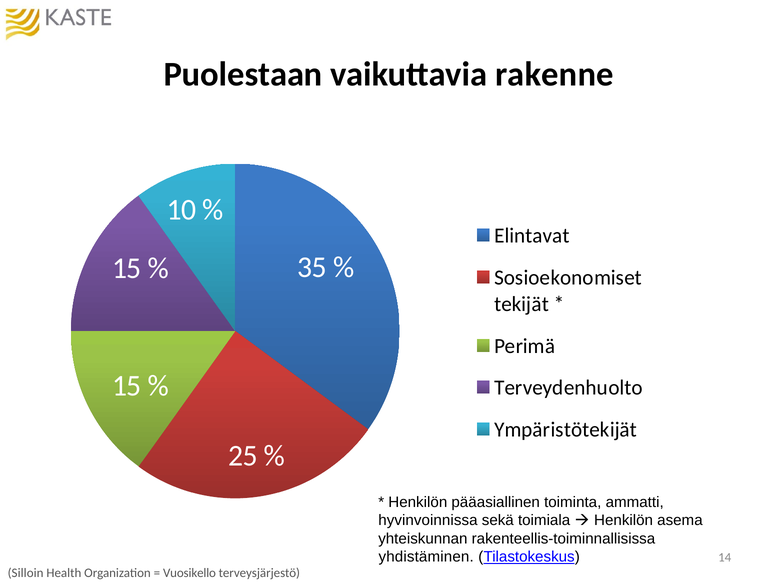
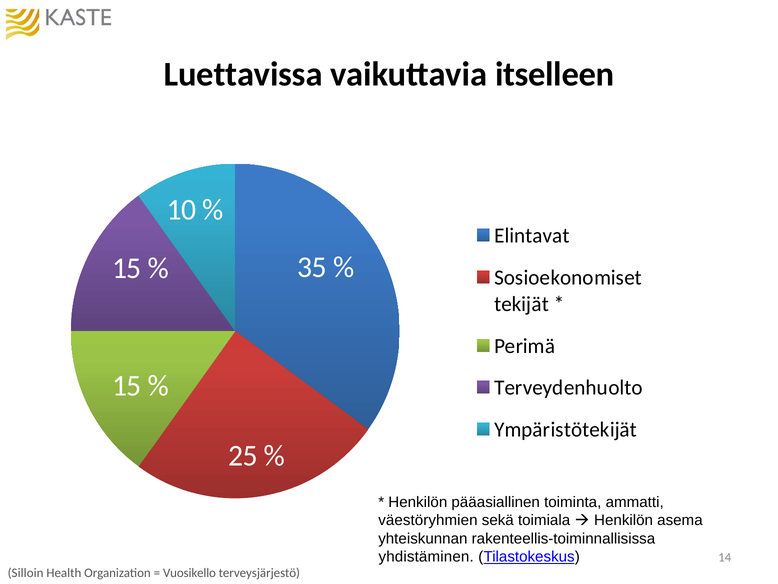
Puolestaan: Puolestaan -> Luettavissa (243, 74)
rakenne: rakenne -> itselleen (555, 74)
hyvinvoinnissa: hyvinvoinnissa -> väestöryhmien (428, 520)
